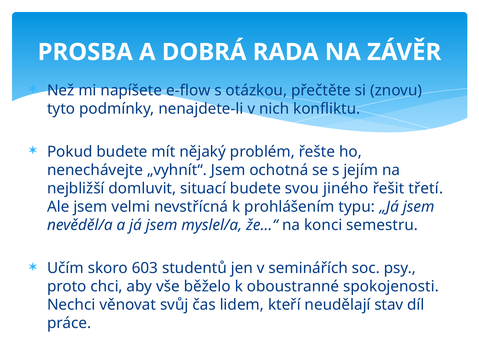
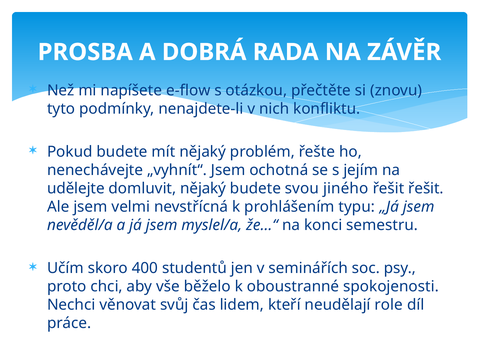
nejbližší: nejbližší -> udělejte (76, 189)
domluvit situací: situací -> nějaký (203, 189)
řešit třetí: třetí -> řešit (426, 189)
603: 603 -> 400 (145, 268)
stav: stav -> role (389, 305)
